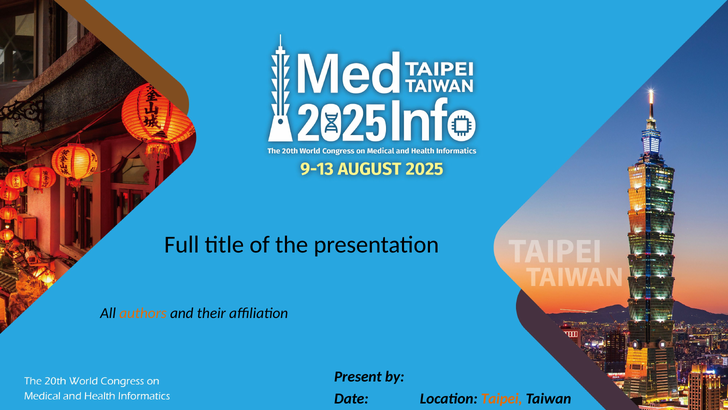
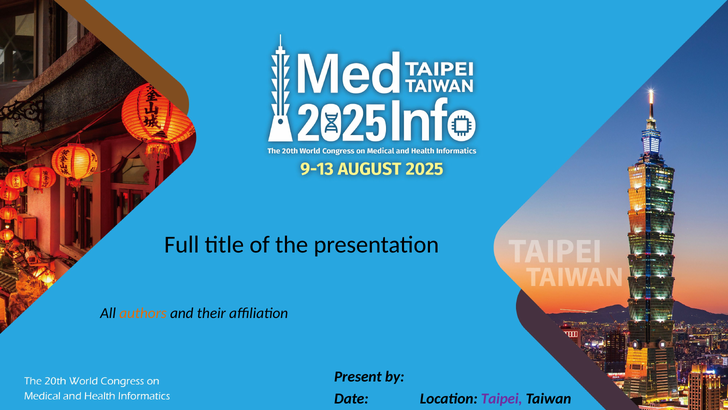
Taipei colour: orange -> purple (502, 398)
